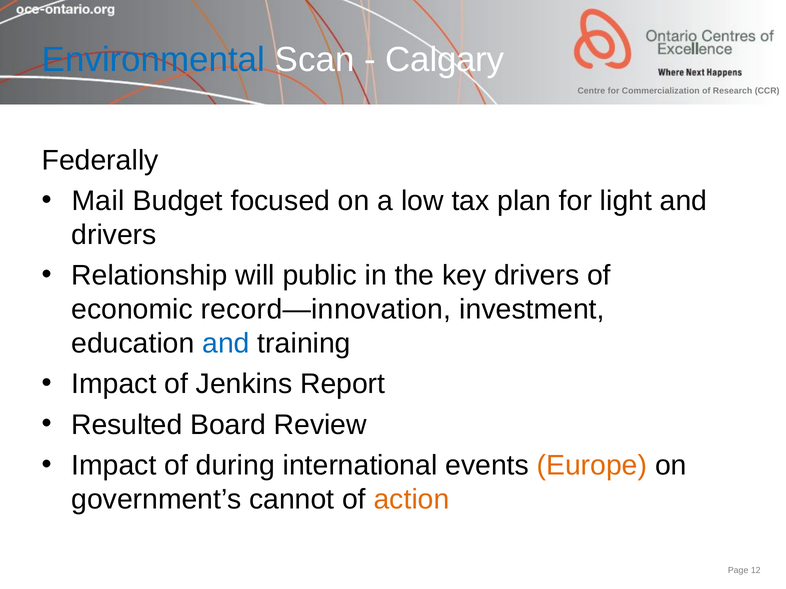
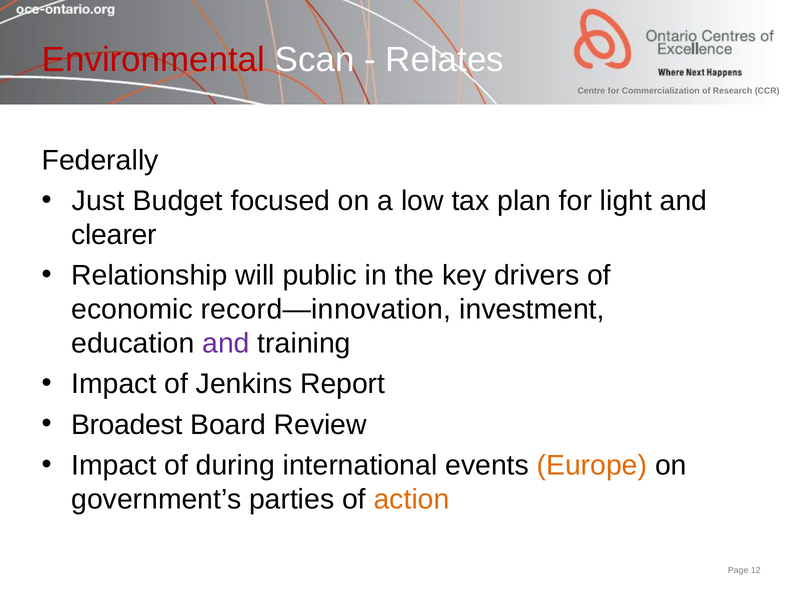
Environmental colour: blue -> red (154, 60)
Calgary: Calgary -> Relates (445, 60)
Mail: Mail -> Just (98, 201)
drivers: drivers -> clearer (114, 235)
and colour: blue -> purple (226, 344)
Resulted: Resulted -> Broadest (127, 425)
cannot: cannot -> parties (292, 500)
